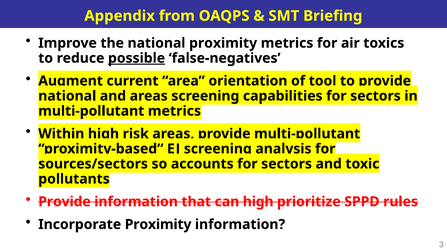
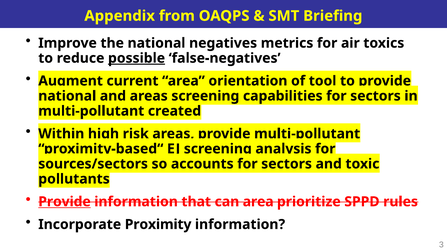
national proximity: proximity -> negatives (223, 43)
multi-pollutant metrics: metrics -> created (175, 111)
Provide underline: none -> present (64, 202)
can high: high -> area (258, 202)
